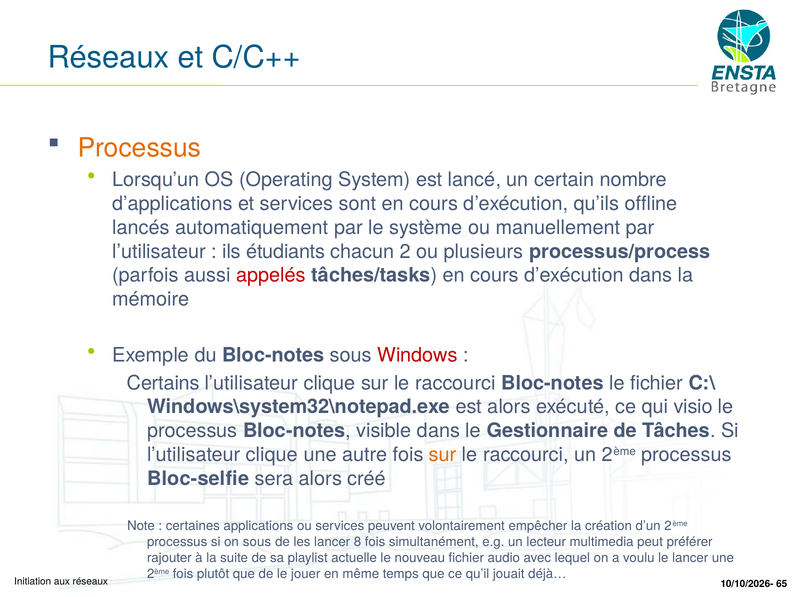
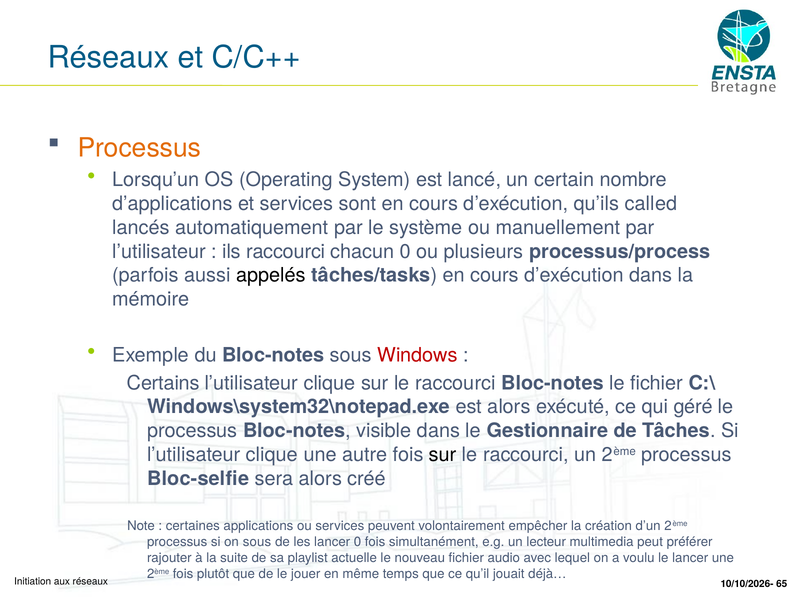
offline: offline -> called (651, 203)
ils étudiants: étudiants -> raccourci (286, 251)
chacun 2: 2 -> 0 (405, 251)
appelés colour: red -> black (271, 275)
visio: visio -> géré (693, 406)
sur colour: orange -> black (443, 454)
lancer 8: 8 -> 0 (357, 541)
